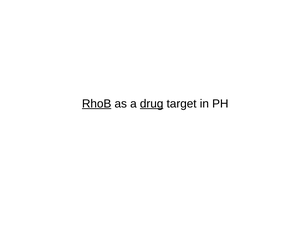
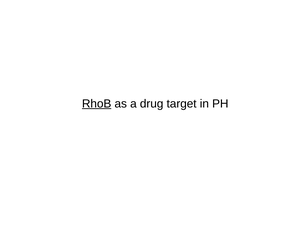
drug underline: present -> none (152, 103)
